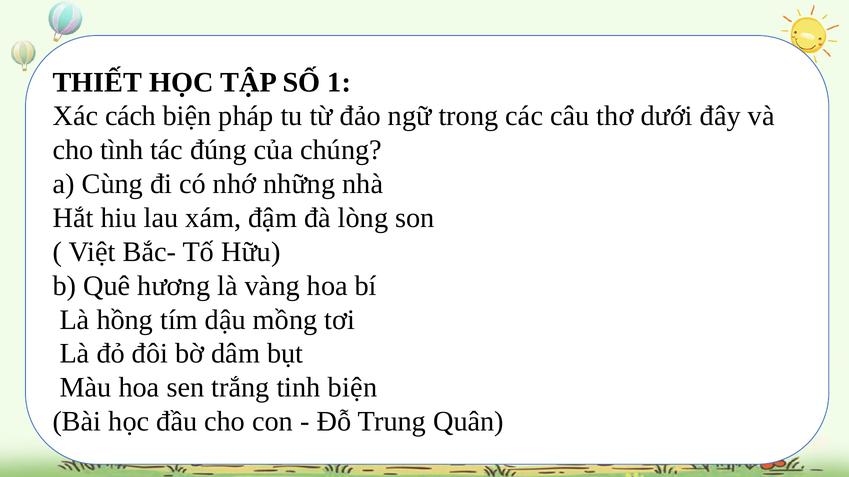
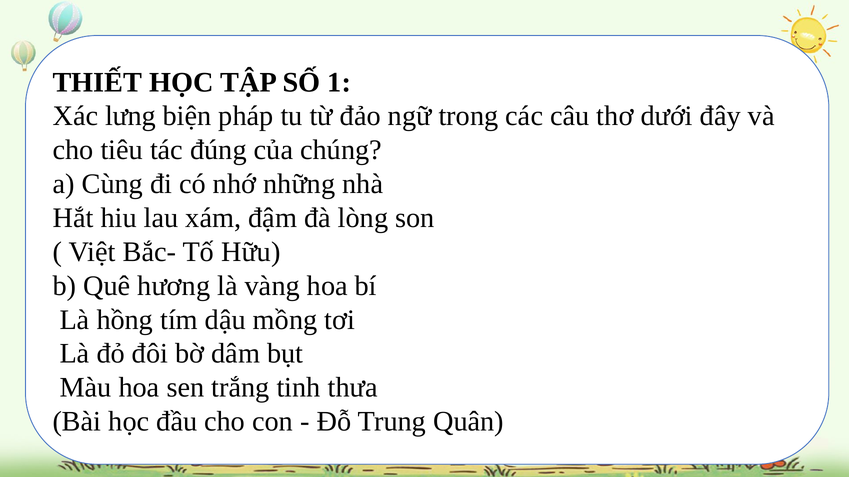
cách: cách -> lưng (131, 116)
tình: tình -> tiêu (122, 150)
tinh biện: biện -> thưa (353, 388)
